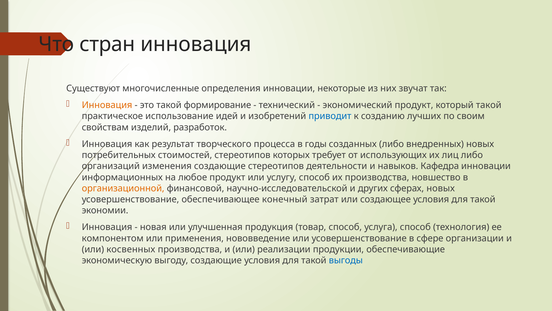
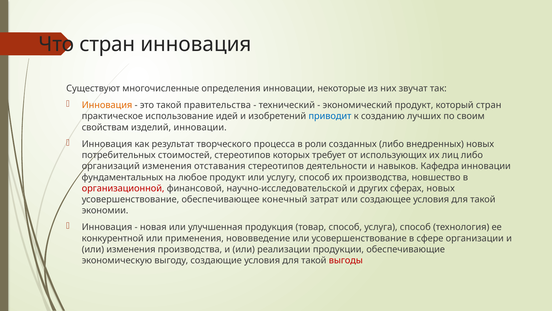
формирование: формирование -> правительства (217, 105)
который такой: такой -> стран (489, 105)
изделий разработок: разработок -> инновации (200, 127)
годы: годы -> роли (316, 144)
изменения создающие: создающие -> отставания (220, 166)
информационных: информационных -> фундаментальных (122, 177)
организационной colour: orange -> red (123, 188)
компонентом: компонентом -> конкурентной (113, 238)
или косвенных: косвенных -> изменения (131, 249)
выгоды colour: blue -> red (346, 260)
